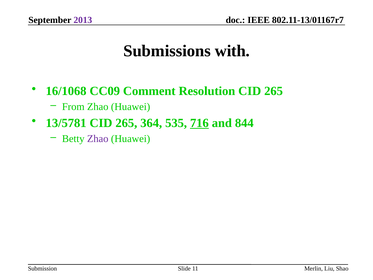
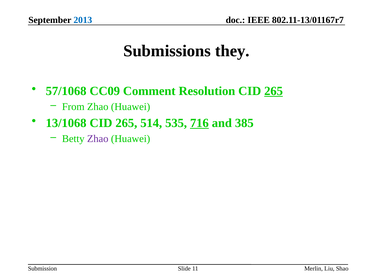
2013 colour: purple -> blue (83, 20)
with: with -> they (232, 51)
16/1068: 16/1068 -> 57/1068 (66, 91)
265 underline: none -> present (274, 91)
13/5781: 13/5781 -> 13/1068 (66, 123)
364: 364 -> 514 (151, 123)
844: 844 -> 385 (244, 123)
